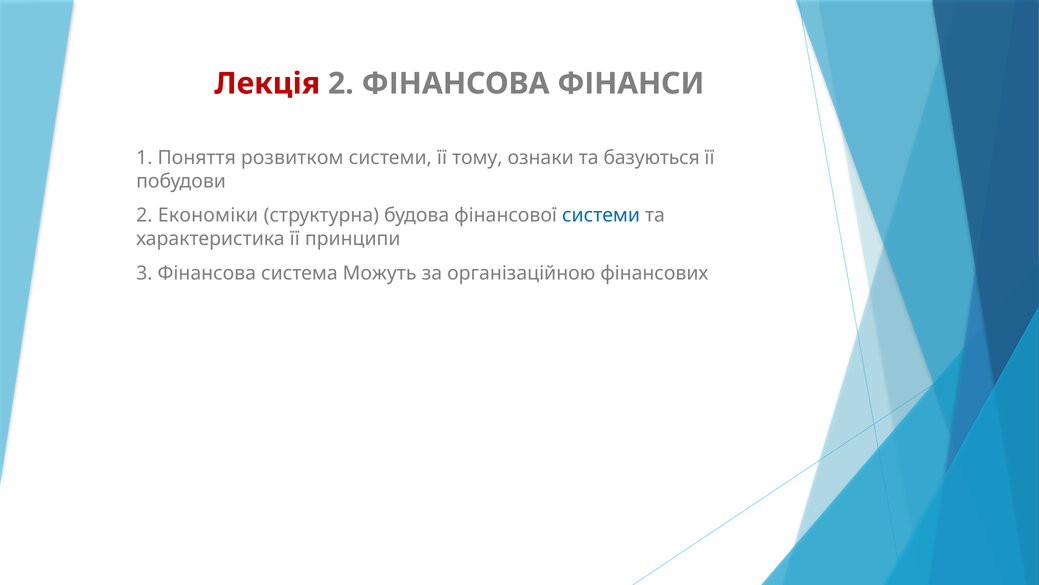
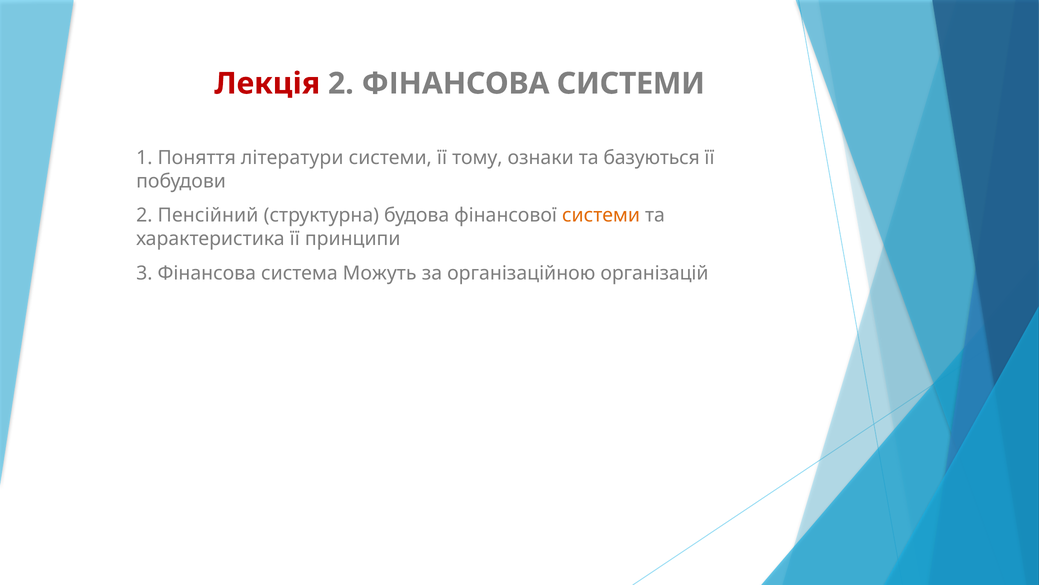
ФІНАНСОВА ФІНАНСИ: ФІНАНСИ -> СИСТЕМИ (631, 84)
розвитком: розвитком -> літератури (292, 158)
Економіки: Економіки -> Пенсійний (208, 215)
системи colour: blue -> orange (601, 215)
фінансових: фінансових -> організацій (654, 273)
